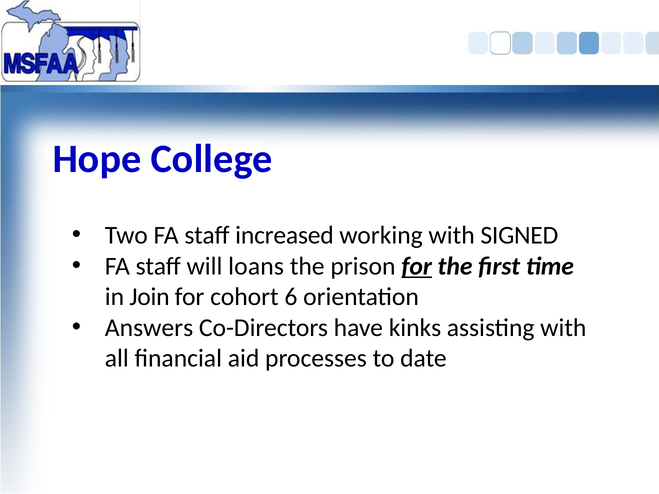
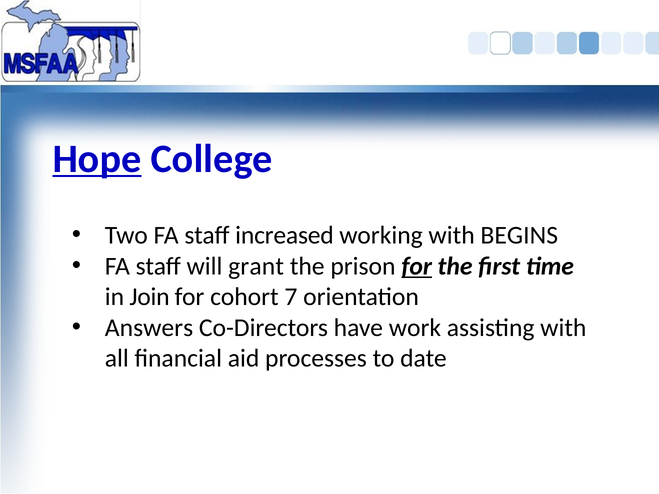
Hope underline: none -> present (97, 159)
SIGNED: SIGNED -> BEGINS (519, 235)
loans: loans -> grant (256, 266)
6: 6 -> 7 (291, 297)
kinks: kinks -> work (415, 328)
